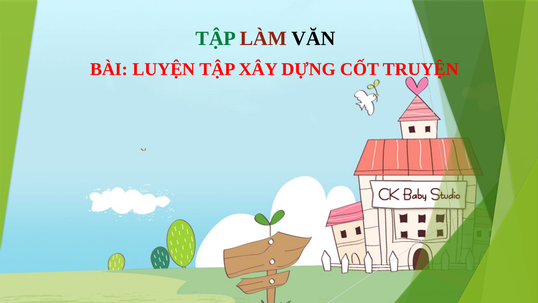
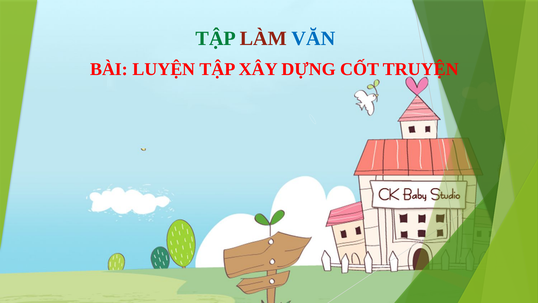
VĂN colour: black -> blue (313, 38)
